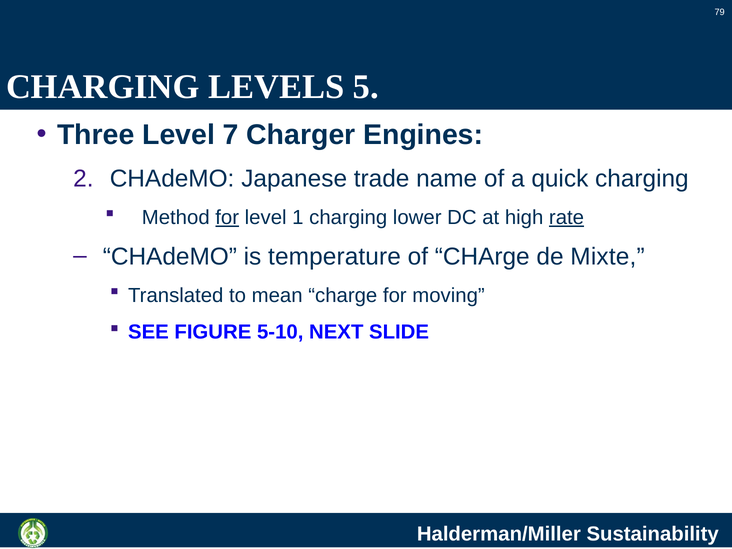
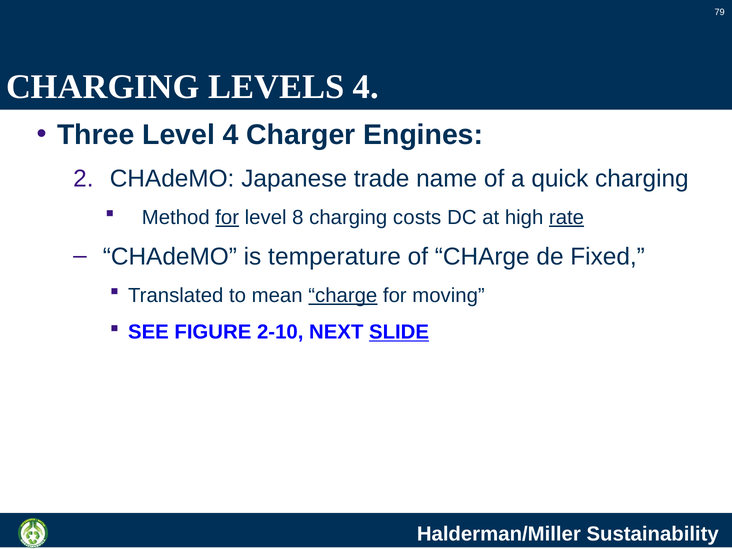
LEVELS 5: 5 -> 4 (366, 87)
Level 7: 7 -> 4 (231, 135)
1: 1 -> 8 (298, 217)
lower: lower -> costs (417, 217)
Mixte: Mixte -> Fixed (608, 257)
charge underline: none -> present (343, 296)
5-10: 5-10 -> 2-10 (280, 332)
SLIDE underline: none -> present (399, 332)
